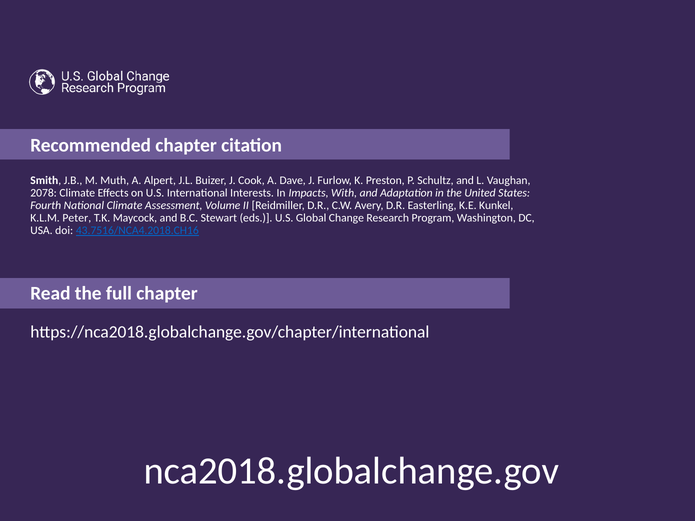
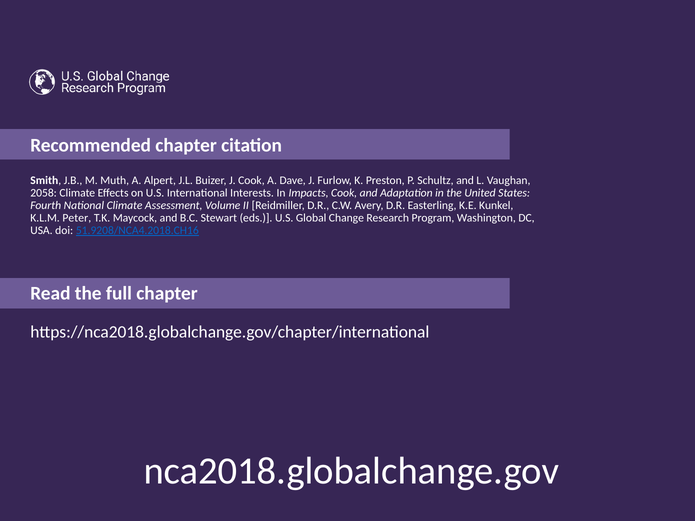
2078: 2078 -> 2058 (44, 193)
Impacts With: With -> Cook (344, 193)
43.7516/NCA4.2018.CH16: 43.7516/NCA4.2018.CH16 -> 51.9208/NCA4.2018.CH16 (137, 231)
